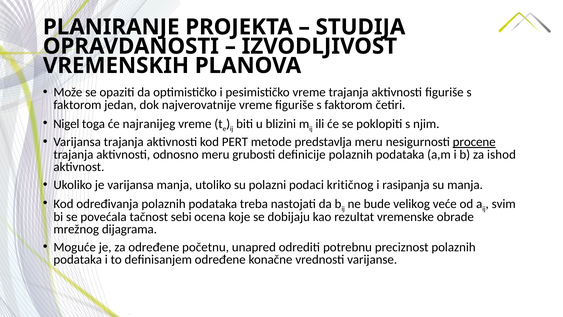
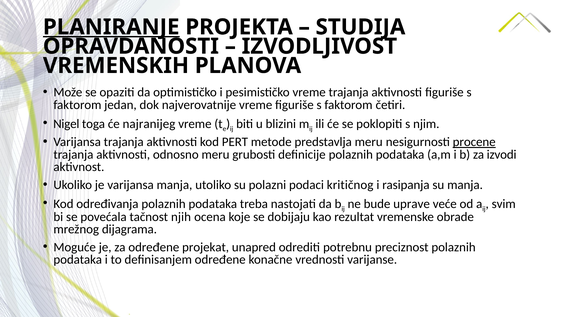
PLANIRANJE underline: none -> present (111, 27)
ishod: ishod -> izvodi (502, 154)
velikog: velikog -> uprave (412, 204)
sebi: sebi -> njih (181, 217)
početnu: početnu -> projekat (206, 247)
